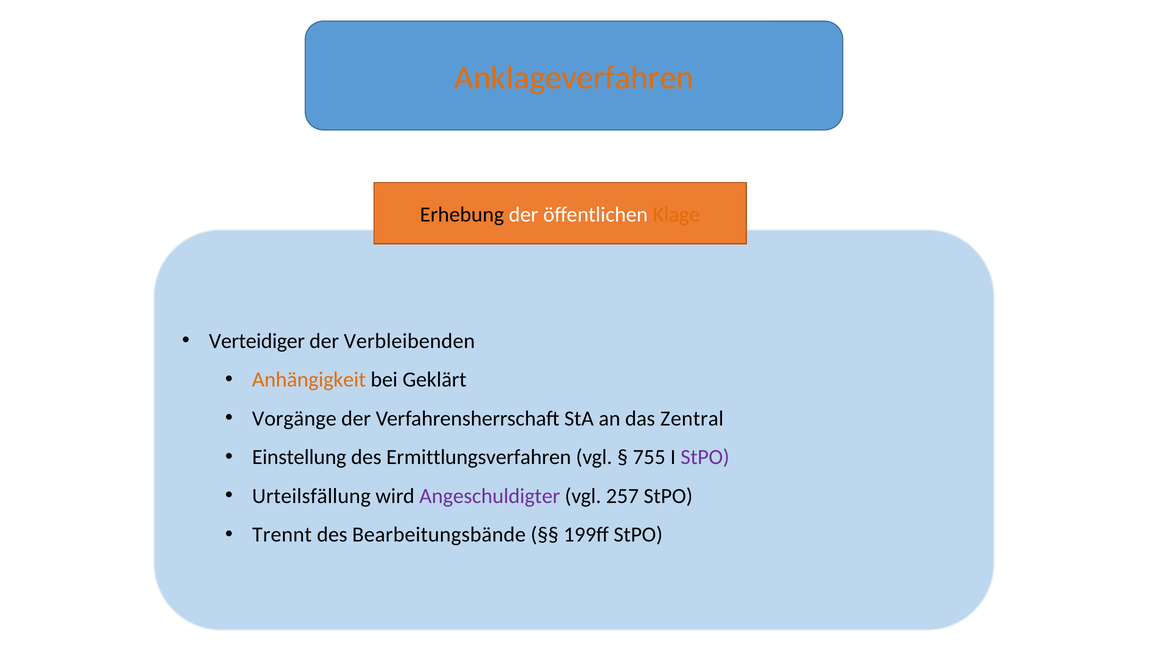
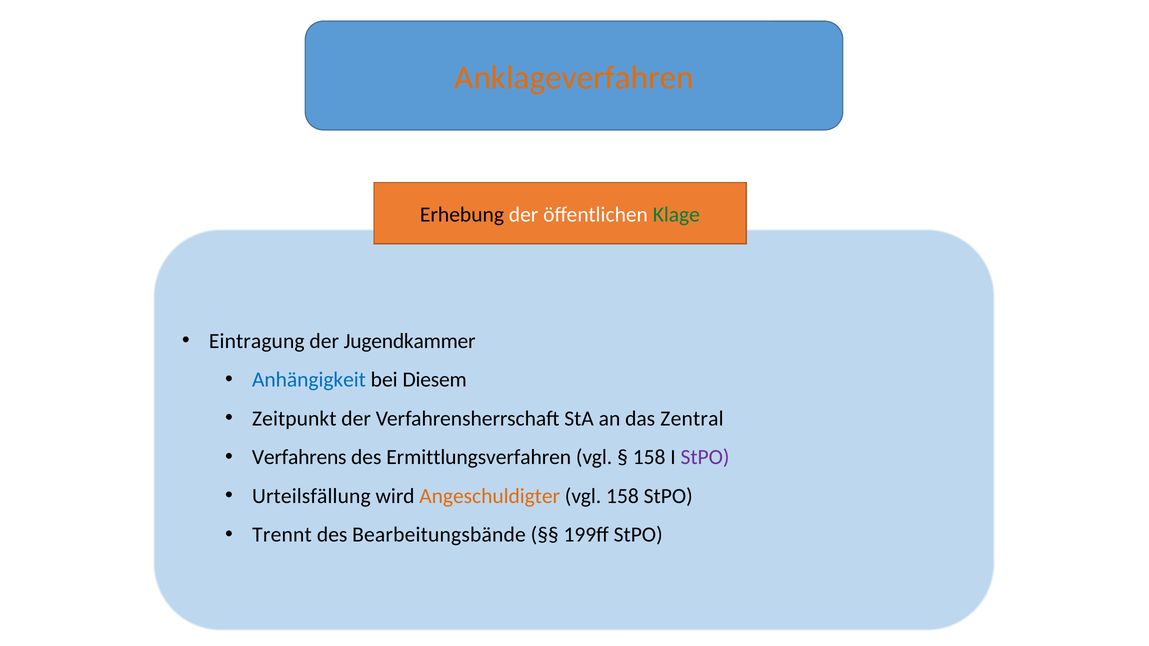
Klage colour: orange -> green (676, 215)
Verteidiger: Verteidiger -> Eintragung (257, 341)
Verbleibenden: Verbleibenden -> Jugendkammer (410, 341)
Anhängigkeit colour: orange -> blue (309, 380)
Geklärt: Geklärt -> Diesem (435, 380)
Vorgänge: Vorgänge -> Zeitpunkt (294, 419)
Einstellung: Einstellung -> Verfahrens (299, 457)
755: 755 -> 158 (649, 457)
Angeschuldigter colour: purple -> orange (490, 496)
vgl 257: 257 -> 158 (622, 496)
